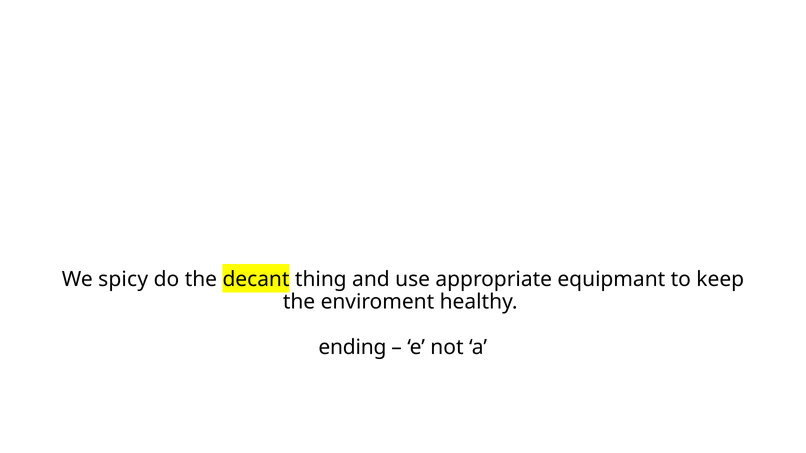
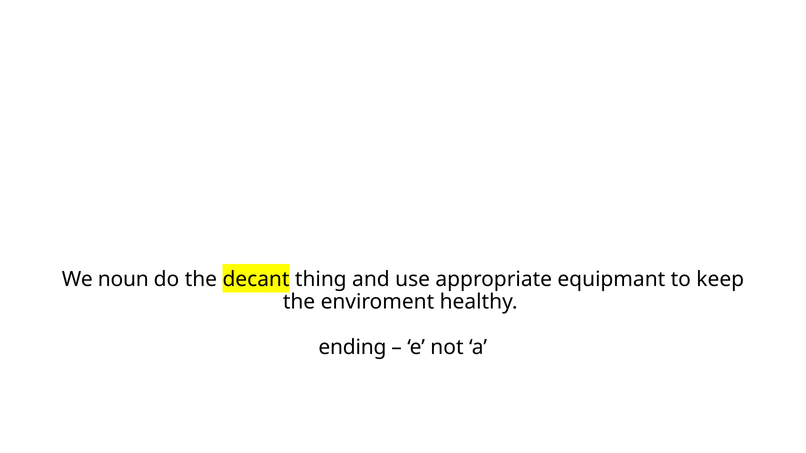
spicy: spicy -> noun (123, 280)
